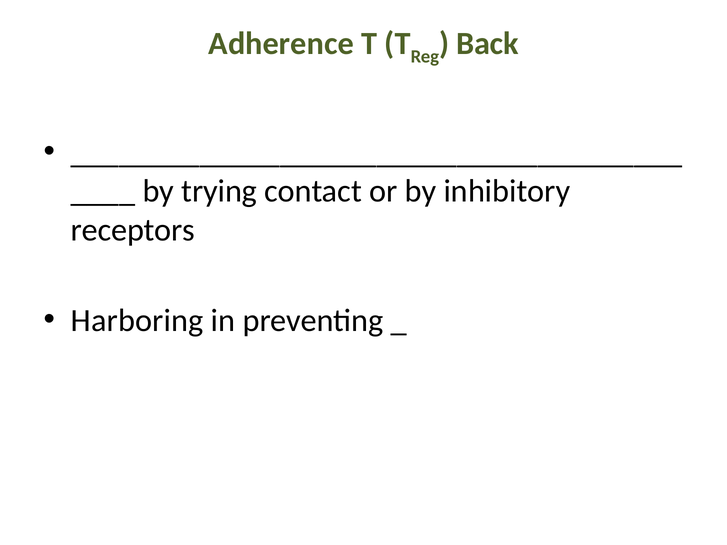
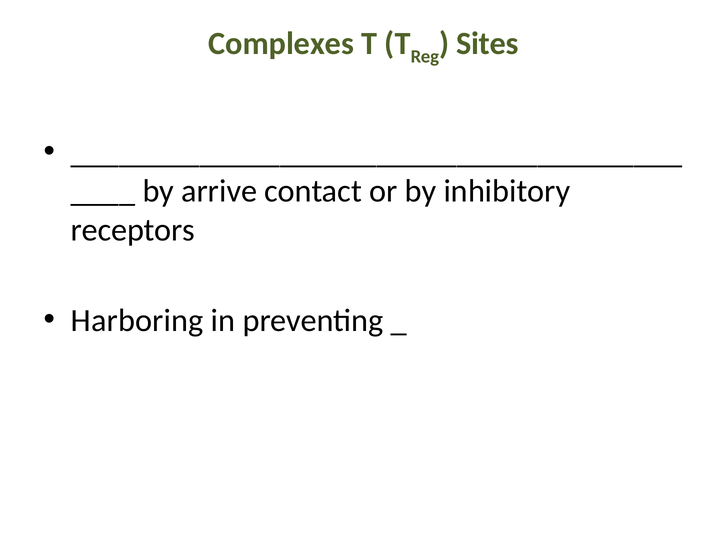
Adherence: Adherence -> Complexes (281, 44)
Back: Back -> Sites (488, 44)
trying: trying -> arrive (219, 191)
